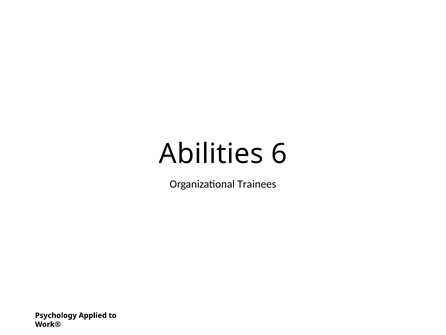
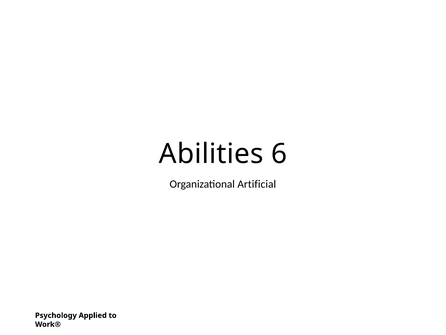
Trainees: Trainees -> Artificial (257, 184)
